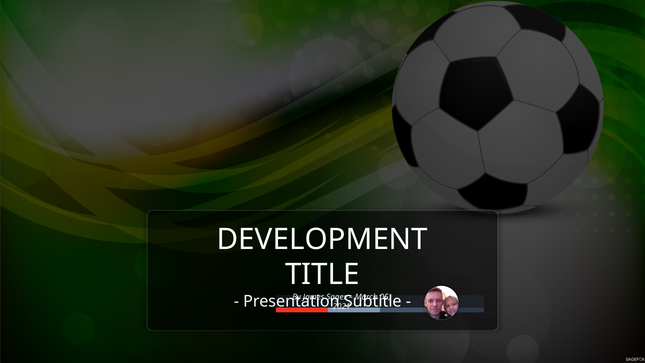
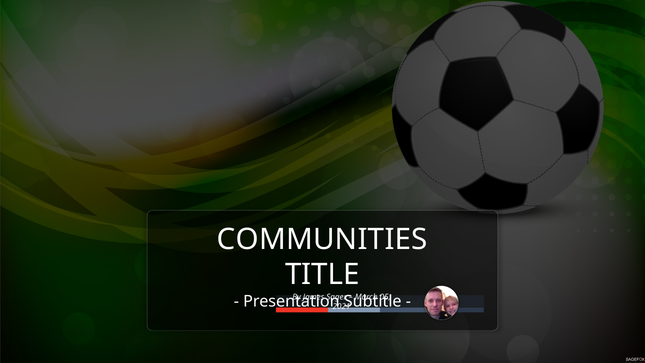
DEVELOPMENT: DEVELOPMENT -> COMMUNITIES (322, 239)
